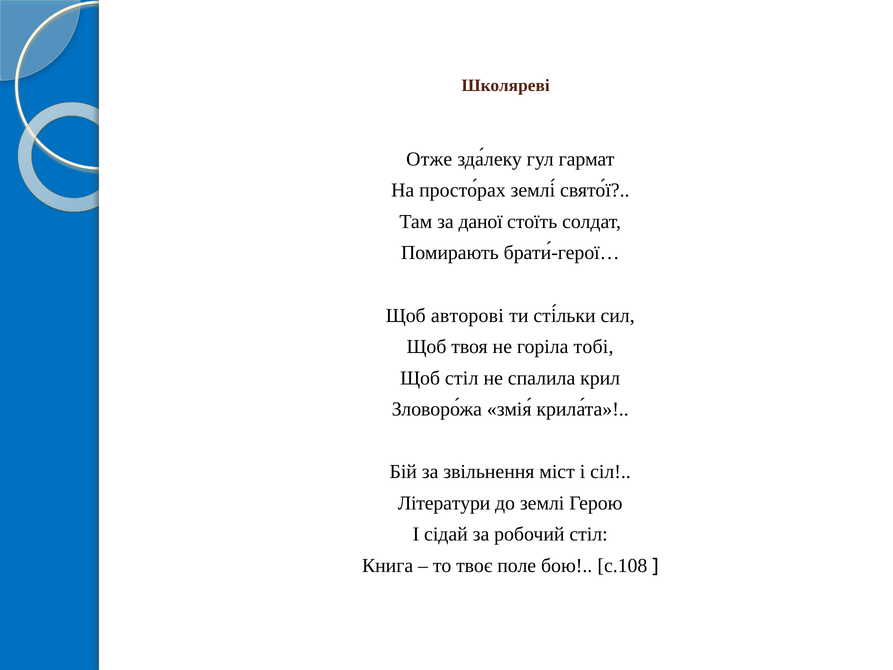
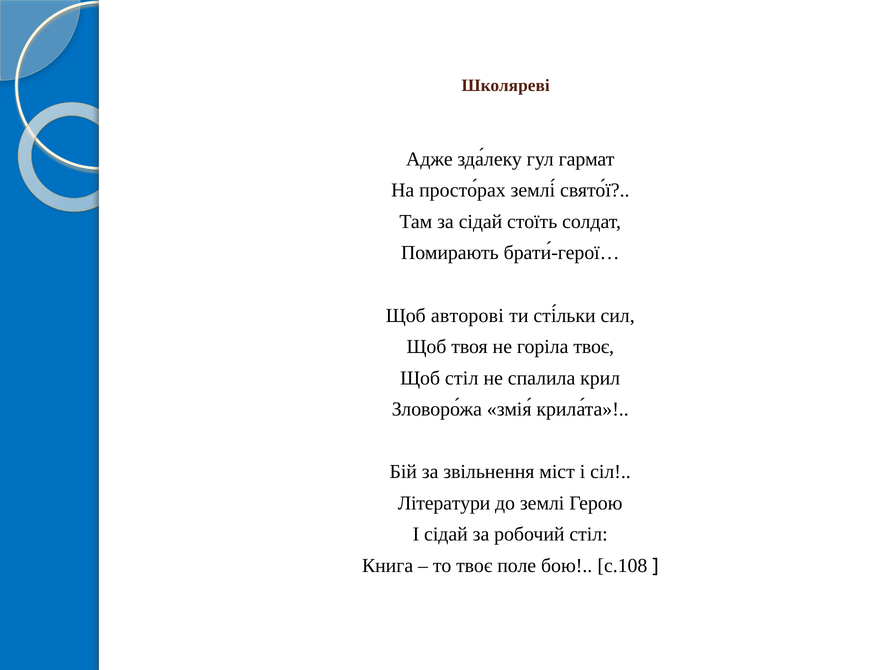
Отже: Отже -> Адже (429, 159)
за даної: даної -> сідай (481, 222)
горіла тобі: тобі -> твоє (594, 347)
